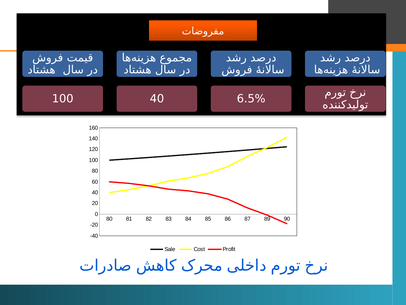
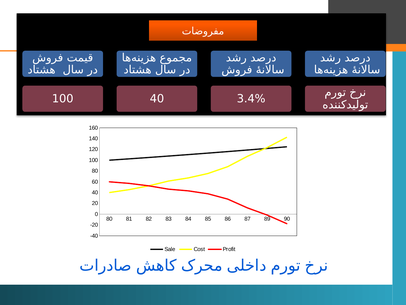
6.5%: 6.5% -> 3.4% (251, 98)
